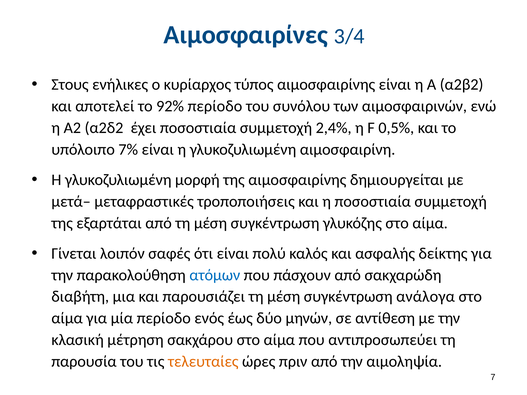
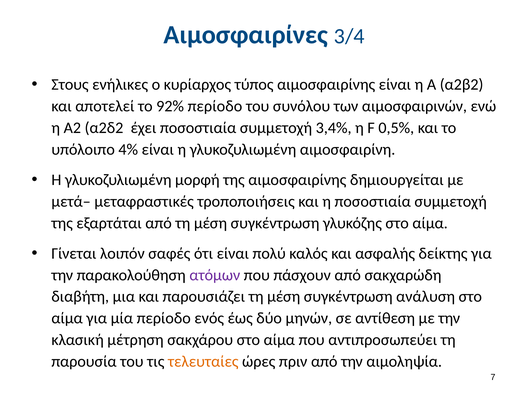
2,4%: 2,4% -> 3,4% (334, 128)
7%: 7% -> 4% (128, 150)
ατόμων colour: blue -> purple (215, 275)
ανάλογα: ανάλογα -> ανάλυση (426, 297)
